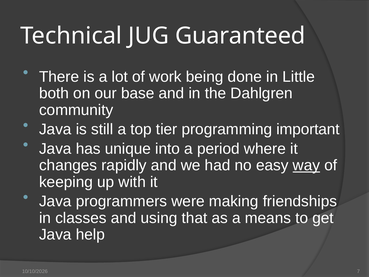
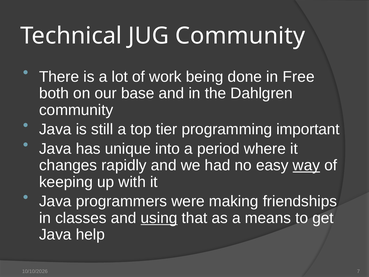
JUG Guaranteed: Guaranteed -> Community (240, 36)
Little: Little -> Free (299, 77)
using underline: none -> present (159, 218)
